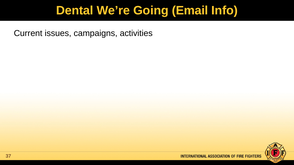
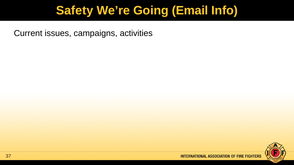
Dental: Dental -> Safety (75, 10)
